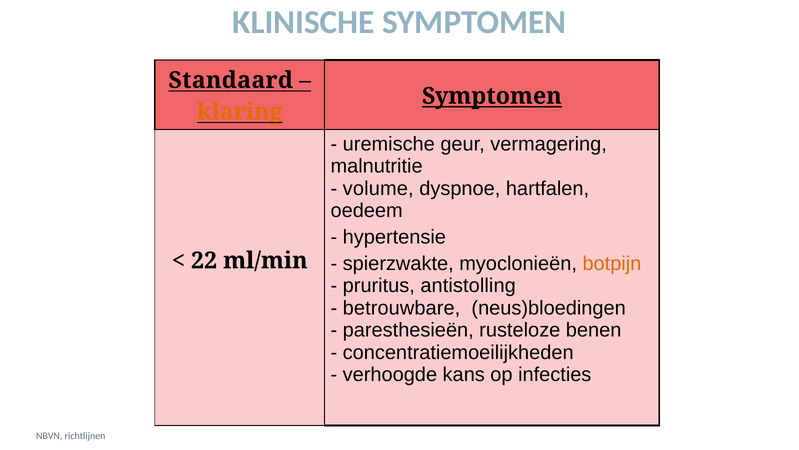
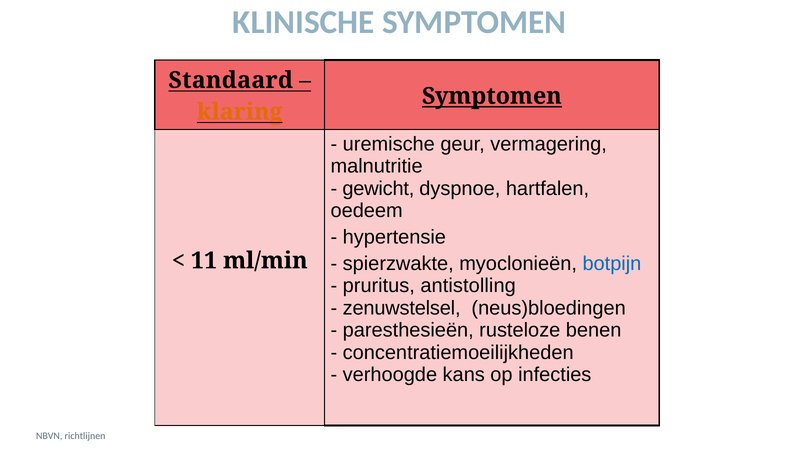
volume: volume -> gewicht (378, 188)
22: 22 -> 11 (204, 260)
botpijn colour: orange -> blue (612, 263)
betrouwbare: betrouwbare -> zenuwstelsel (402, 308)
